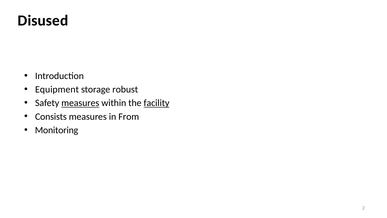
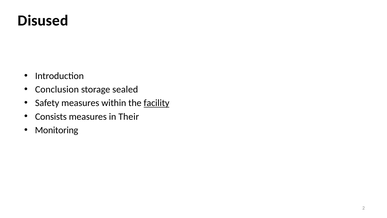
Equipment: Equipment -> Conclusion (57, 89)
robust: robust -> sealed (125, 89)
measures underline: present -> none (80, 103)
From: From -> Their (129, 116)
